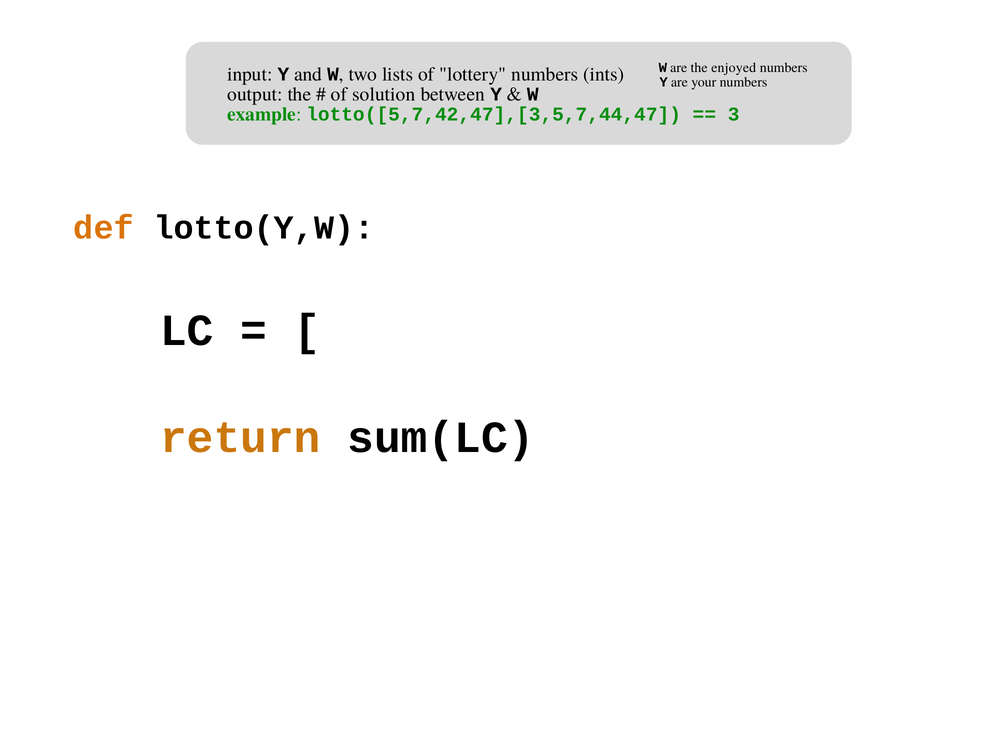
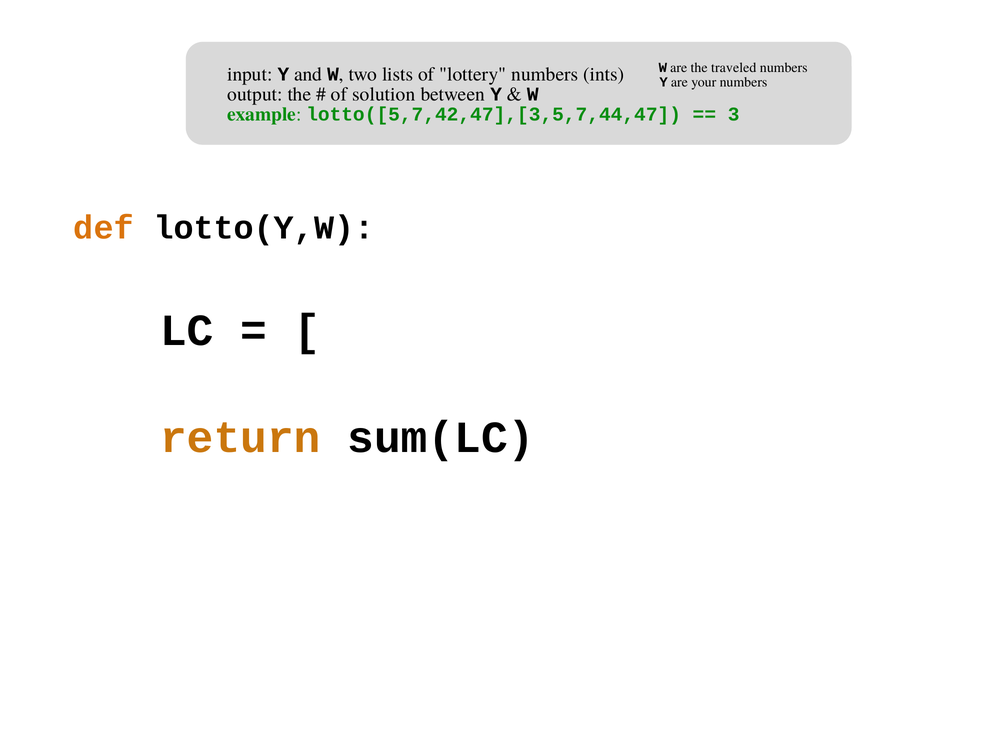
enjoyed: enjoyed -> traveled (734, 68)
